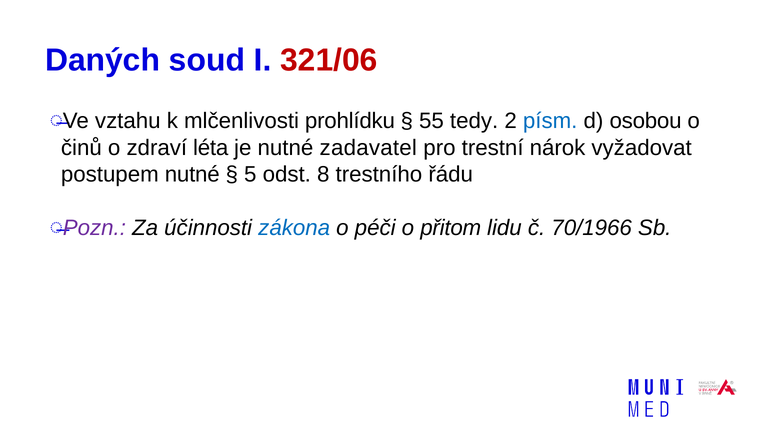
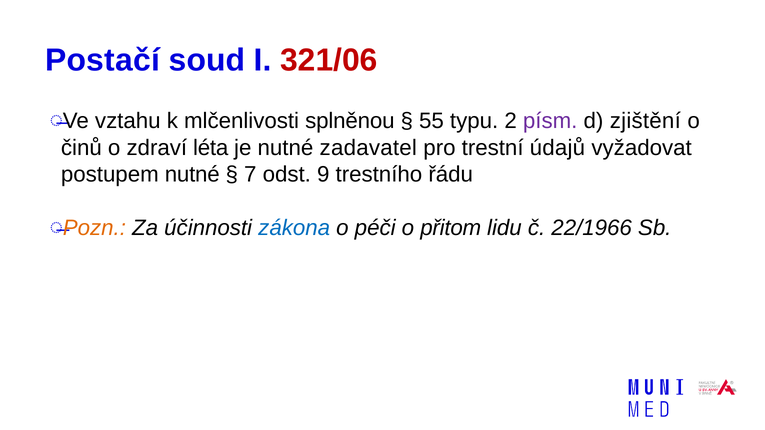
Daných: Daných -> Postačí (103, 60)
prohlídku: prohlídku -> splněnou (350, 121)
tedy: tedy -> typu (474, 121)
písm colour: blue -> purple (550, 121)
osobou: osobou -> zjištění (645, 121)
nárok: nárok -> údajů (557, 148)
5: 5 -> 7 (250, 175)
8: 8 -> 9 (323, 175)
Pozn colour: purple -> orange (94, 228)
70/1966: 70/1966 -> 22/1966 (592, 228)
